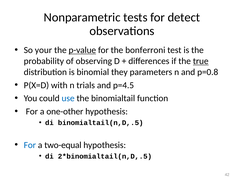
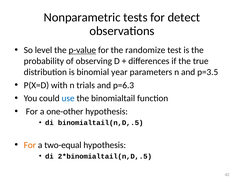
your: your -> level (43, 50)
bonferroni: bonferroni -> randomize (145, 50)
true underline: present -> none (201, 61)
they: they -> year (119, 72)
p=0.8: p=0.8 -> p=3.5 (208, 72)
p=4.5: p=4.5 -> p=6.3 (123, 85)
For colour: blue -> orange (30, 145)
